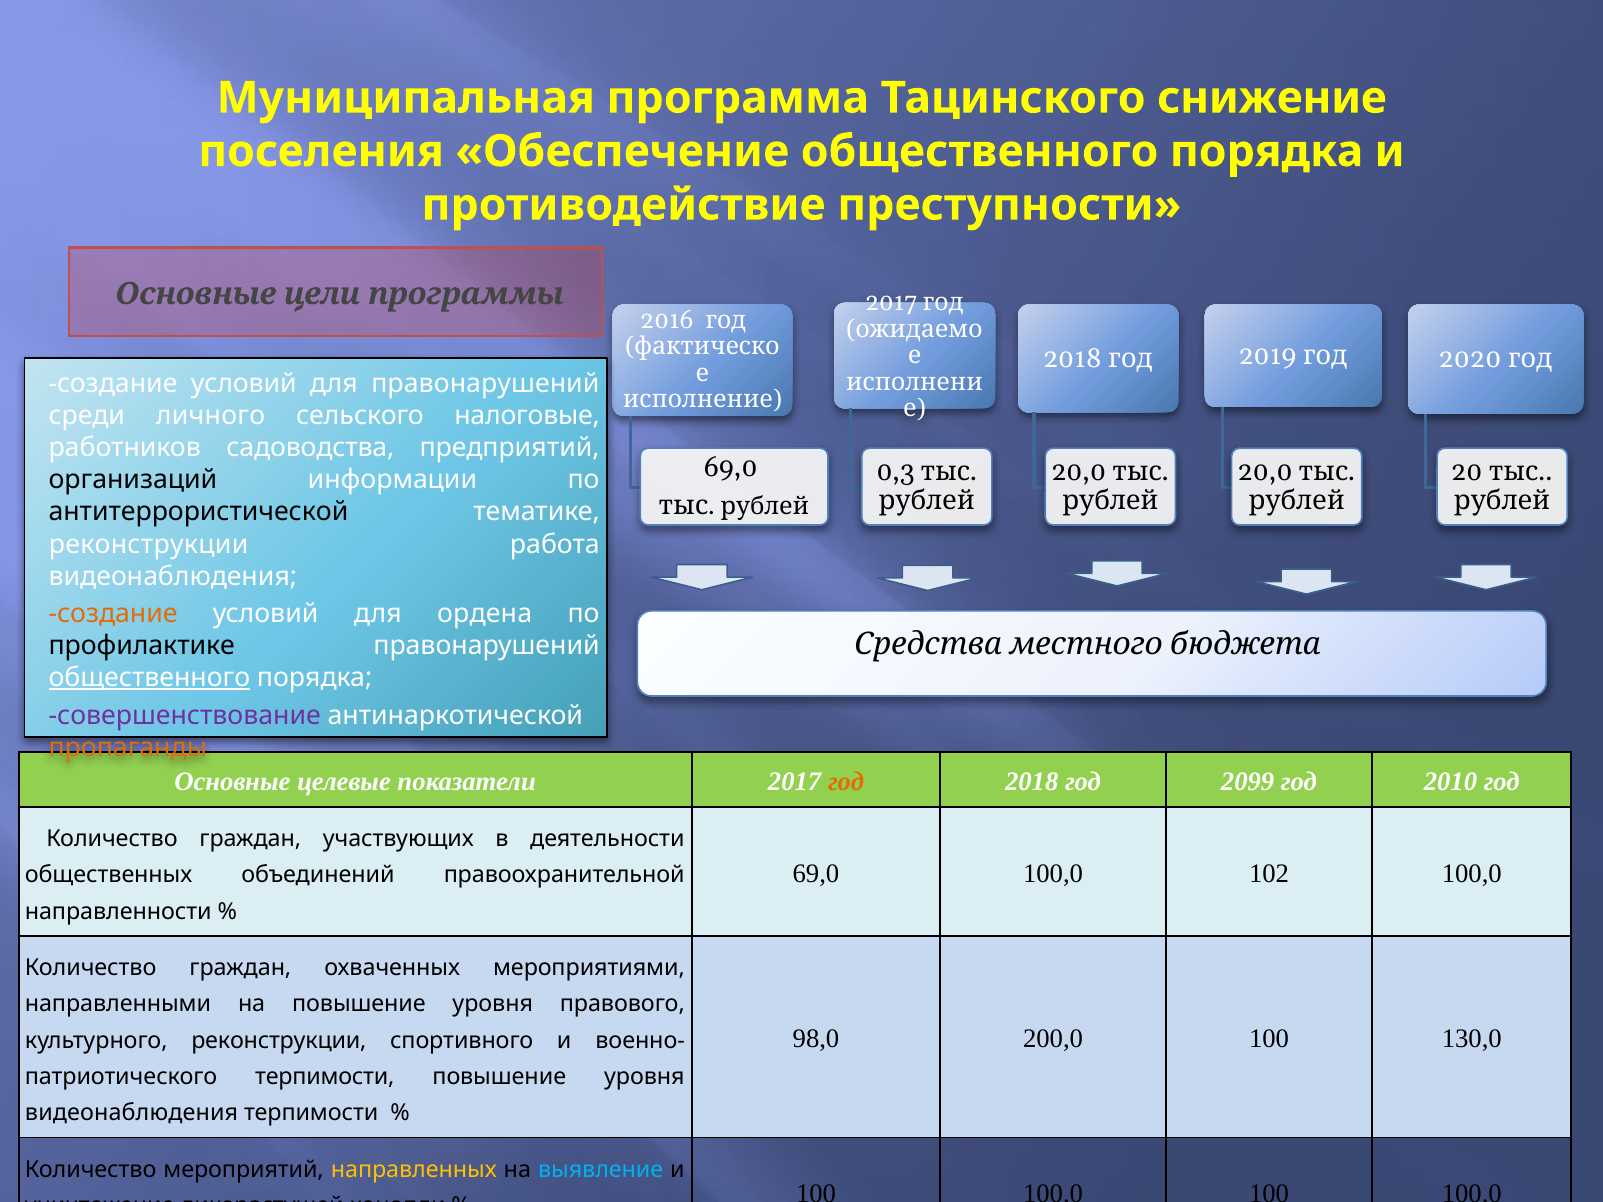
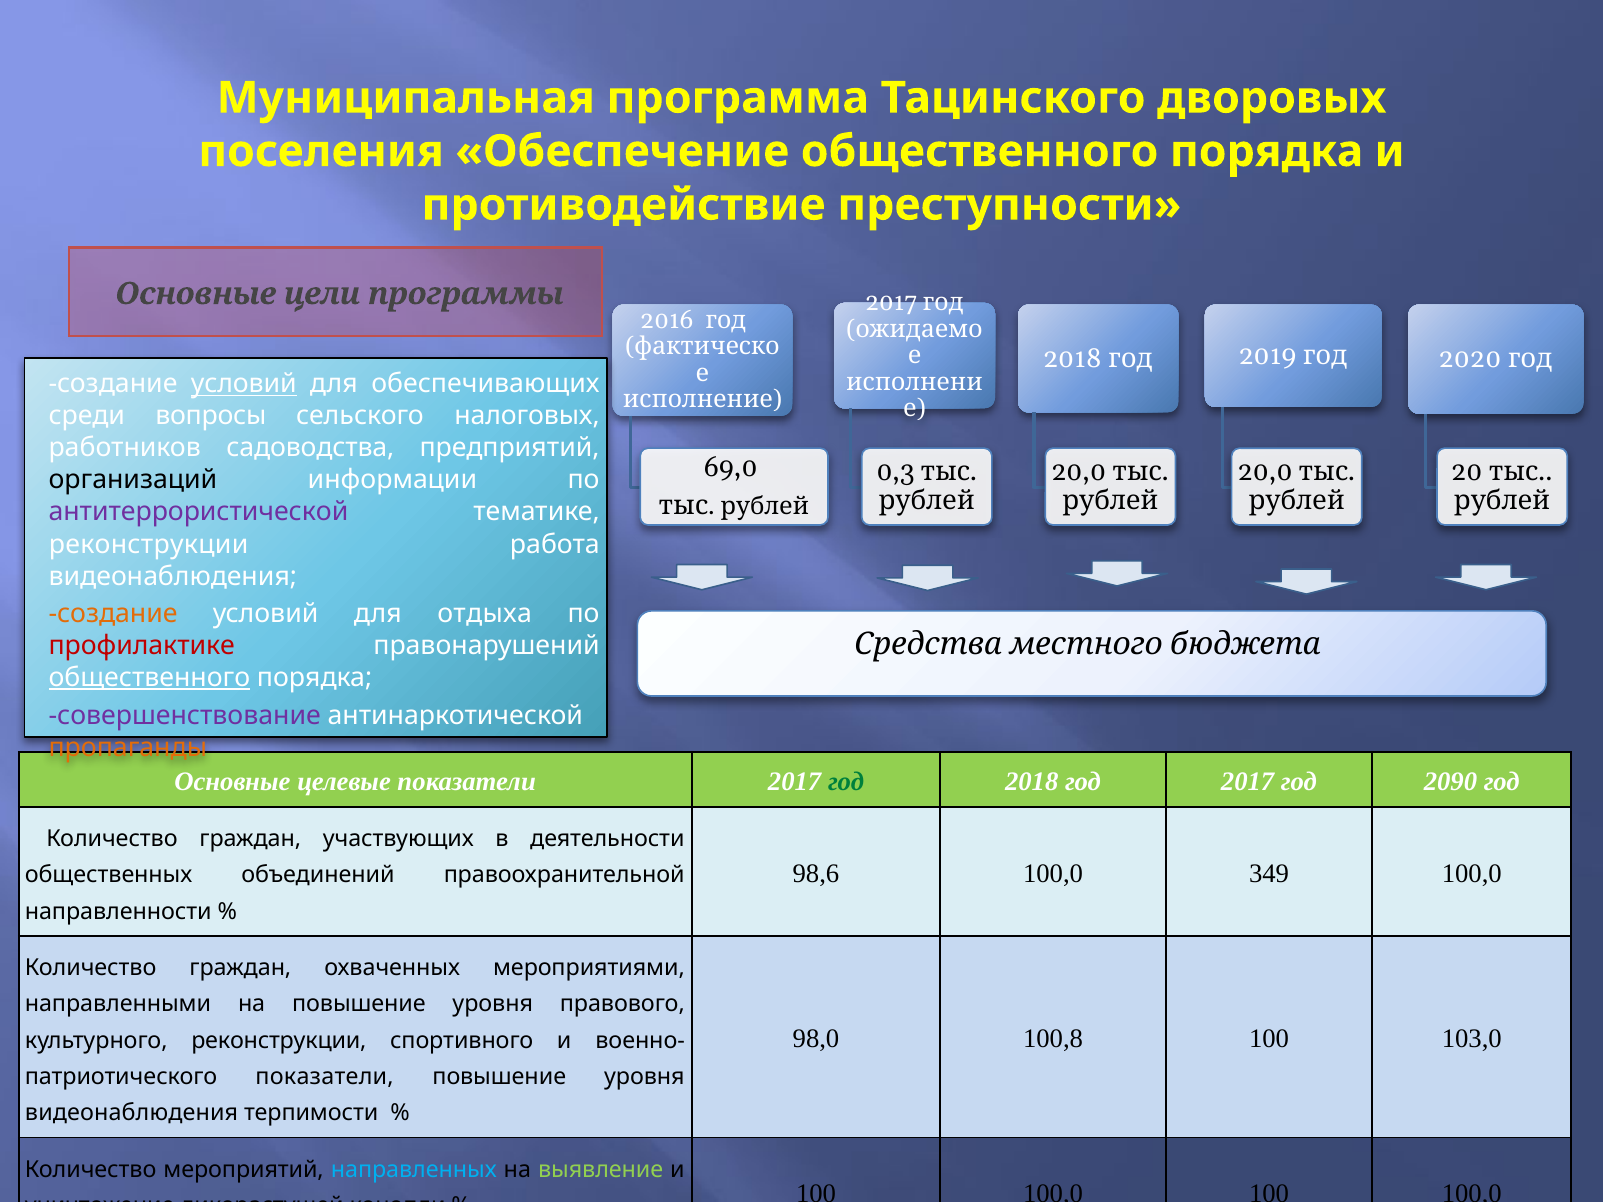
снижение: снижение -> дворовых (1272, 98)
условий underline: none -> present (244, 384)
для правонарушений: правонарушений -> обеспечивающих (485, 384)
личного: личного -> вопросы (211, 416)
налоговые: налоговые -> налоговых (527, 416)
антитеррористической colour: black -> purple (198, 512)
ордена: ордена -> отдыха (485, 614)
профилактике colour: black -> red (142, 646)
год colour: orange -> green (846, 782)
год 2099: 2099 -> 2017 (1248, 782)
2010: 2010 -> 2090 (1450, 782)
69,0: 69,0 -> 98,6 (816, 874)
102: 102 -> 349 (1269, 874)
200,0: 200,0 -> 100,8 (1053, 1039)
130,0: 130,0 -> 103,0 (1472, 1039)
терпимости: терпимости -> показатели (325, 1077)
направленных colour: yellow -> light blue (414, 1170)
выявление colour: light blue -> light green (601, 1170)
